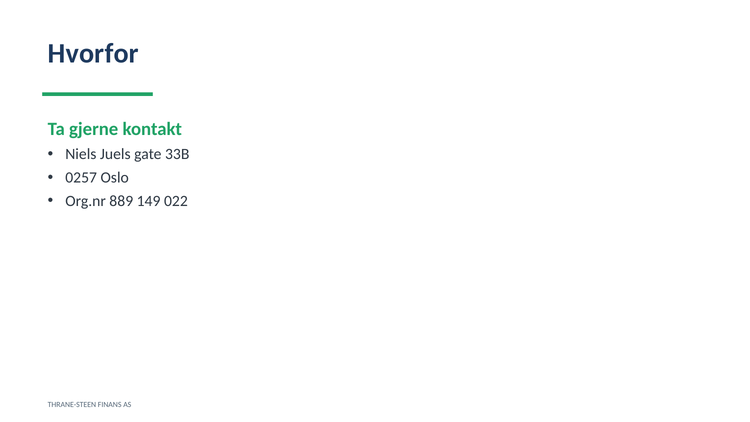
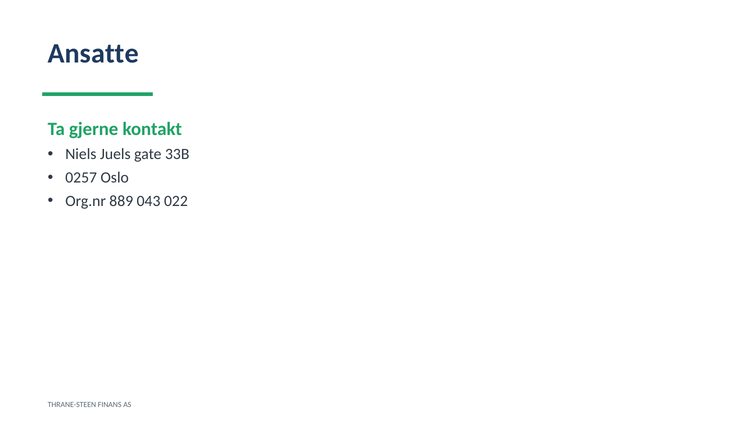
Hvorfor: Hvorfor -> Ansatte (93, 54)
149: 149 -> 043 (149, 201)
